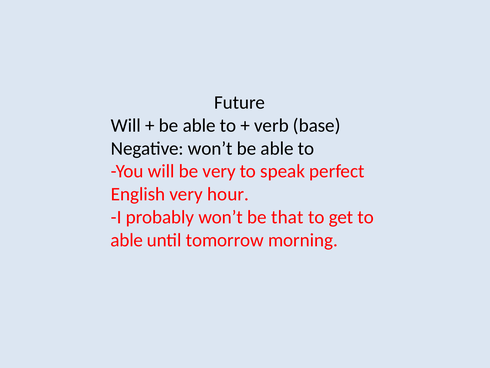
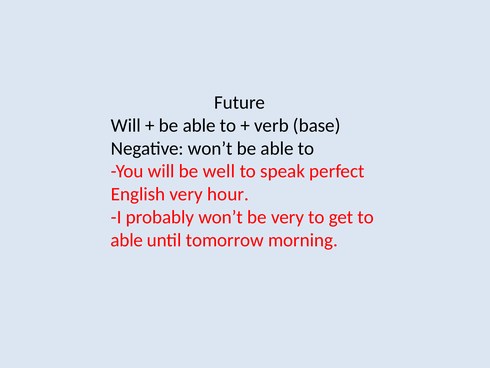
be very: very -> well (219, 171)
be that: that -> very (288, 217)
